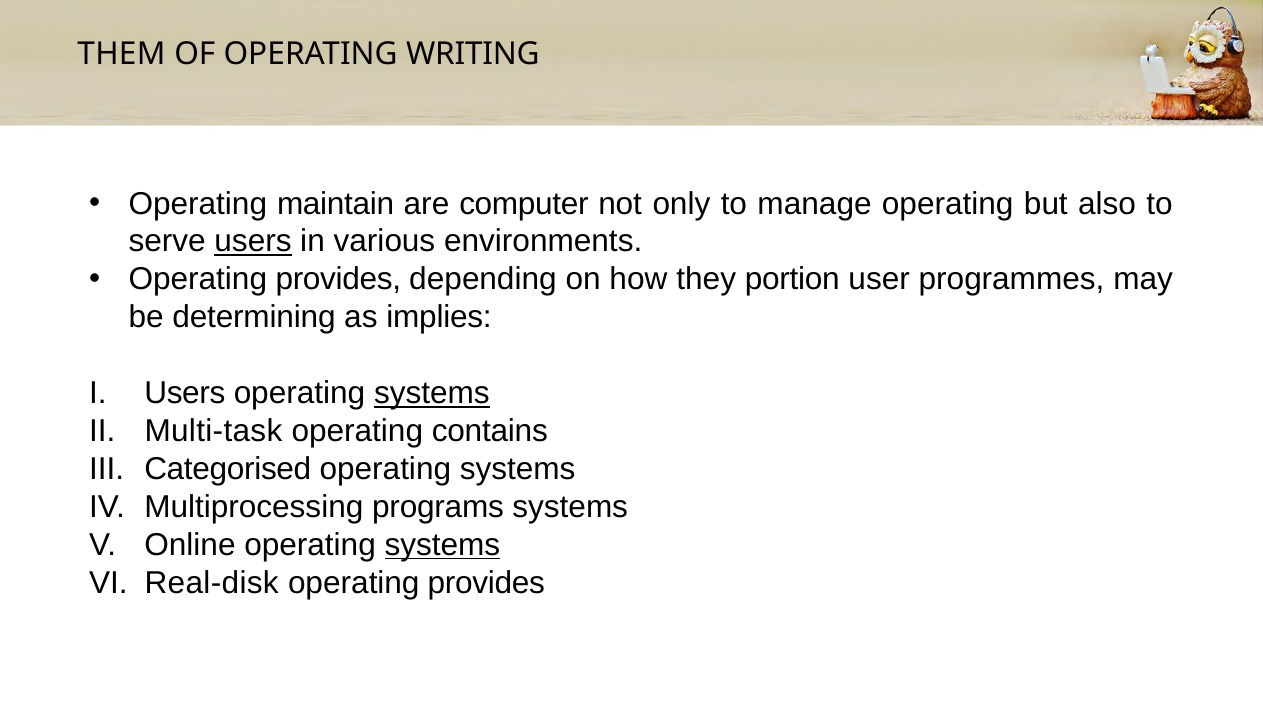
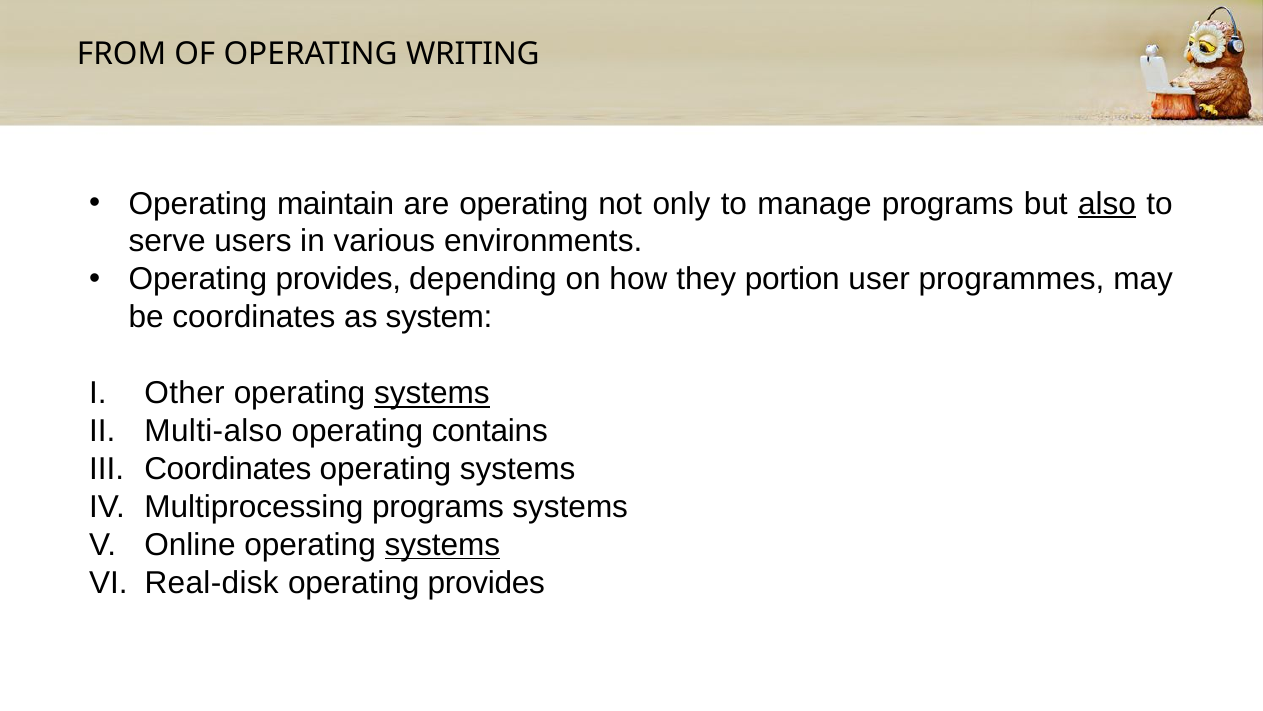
THEM: THEM -> FROM (122, 54)
are computer: computer -> operating (524, 203)
manage operating: operating -> programs (948, 203)
also underline: none -> present (1107, 203)
users underline: present -> none (253, 241)
be determining: determining -> coordinates (254, 317)
implies: implies -> system (439, 317)
Users: Users -> Other (185, 393)
Multi-task: Multi-task -> Multi-also (213, 431)
Categorised: Categorised -> Coordinates (228, 469)
